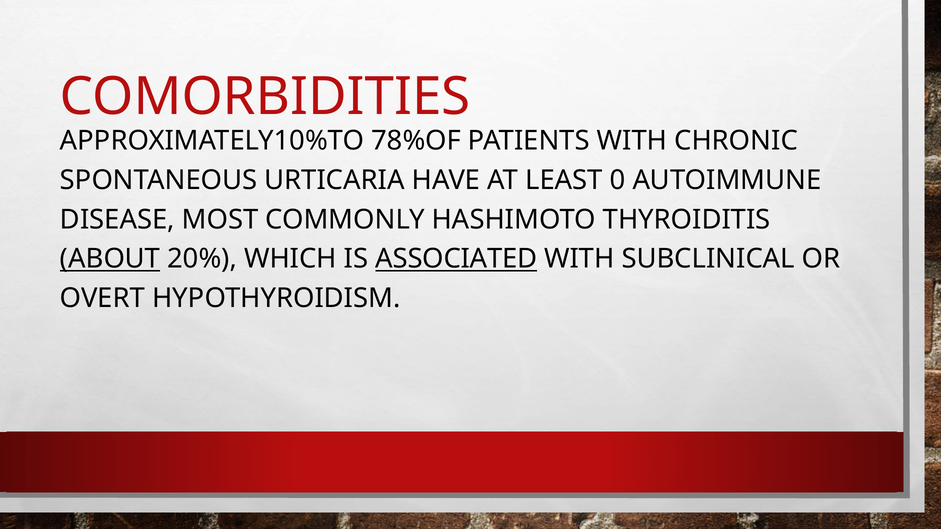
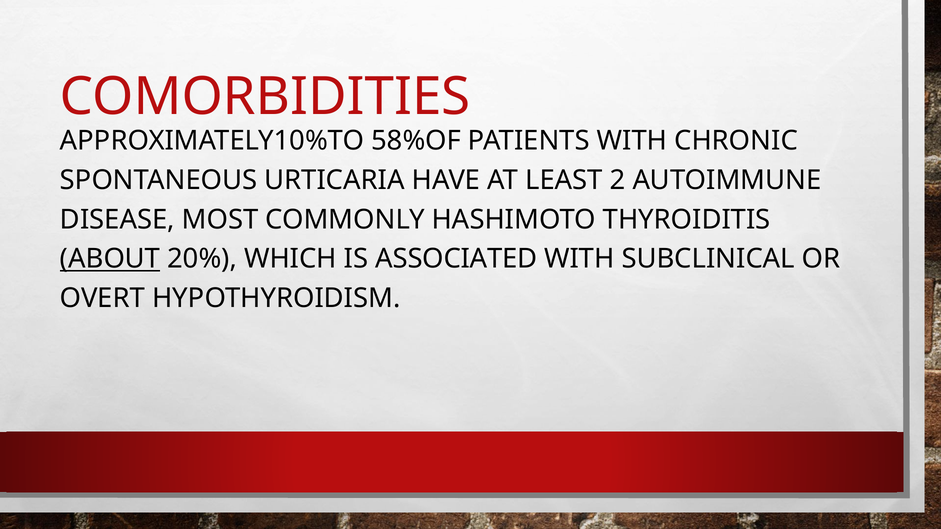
78%OF: 78%OF -> 58%OF (416, 141)
0: 0 -> 2 (618, 180)
ASSOCIATED underline: present -> none (456, 259)
